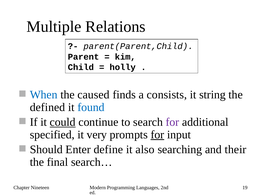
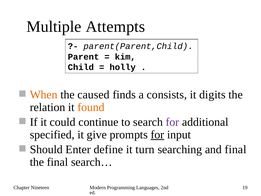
Relations: Relations -> Attempts (115, 27)
When colour: blue -> orange (44, 95)
string: string -> digits (212, 95)
defined: defined -> relation (48, 107)
found colour: blue -> orange (91, 107)
could underline: present -> none (63, 122)
very: very -> give (97, 134)
also: also -> turn (145, 149)
and their: their -> final (236, 149)
